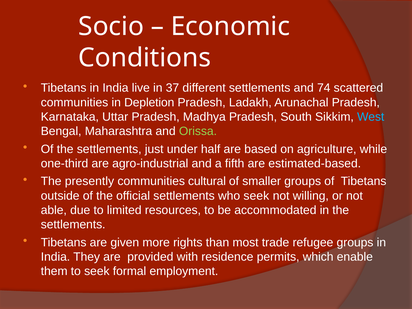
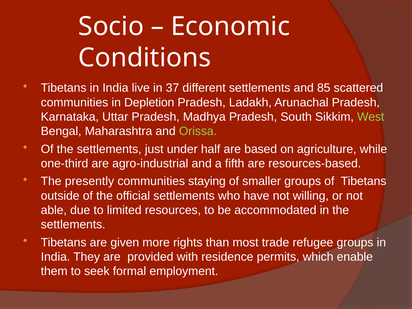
74: 74 -> 85 (324, 88)
West colour: light blue -> light green (371, 117)
estimated-based: estimated-based -> resources-based (315, 163)
cultural: cultural -> staying (207, 181)
who seek: seek -> have (256, 196)
